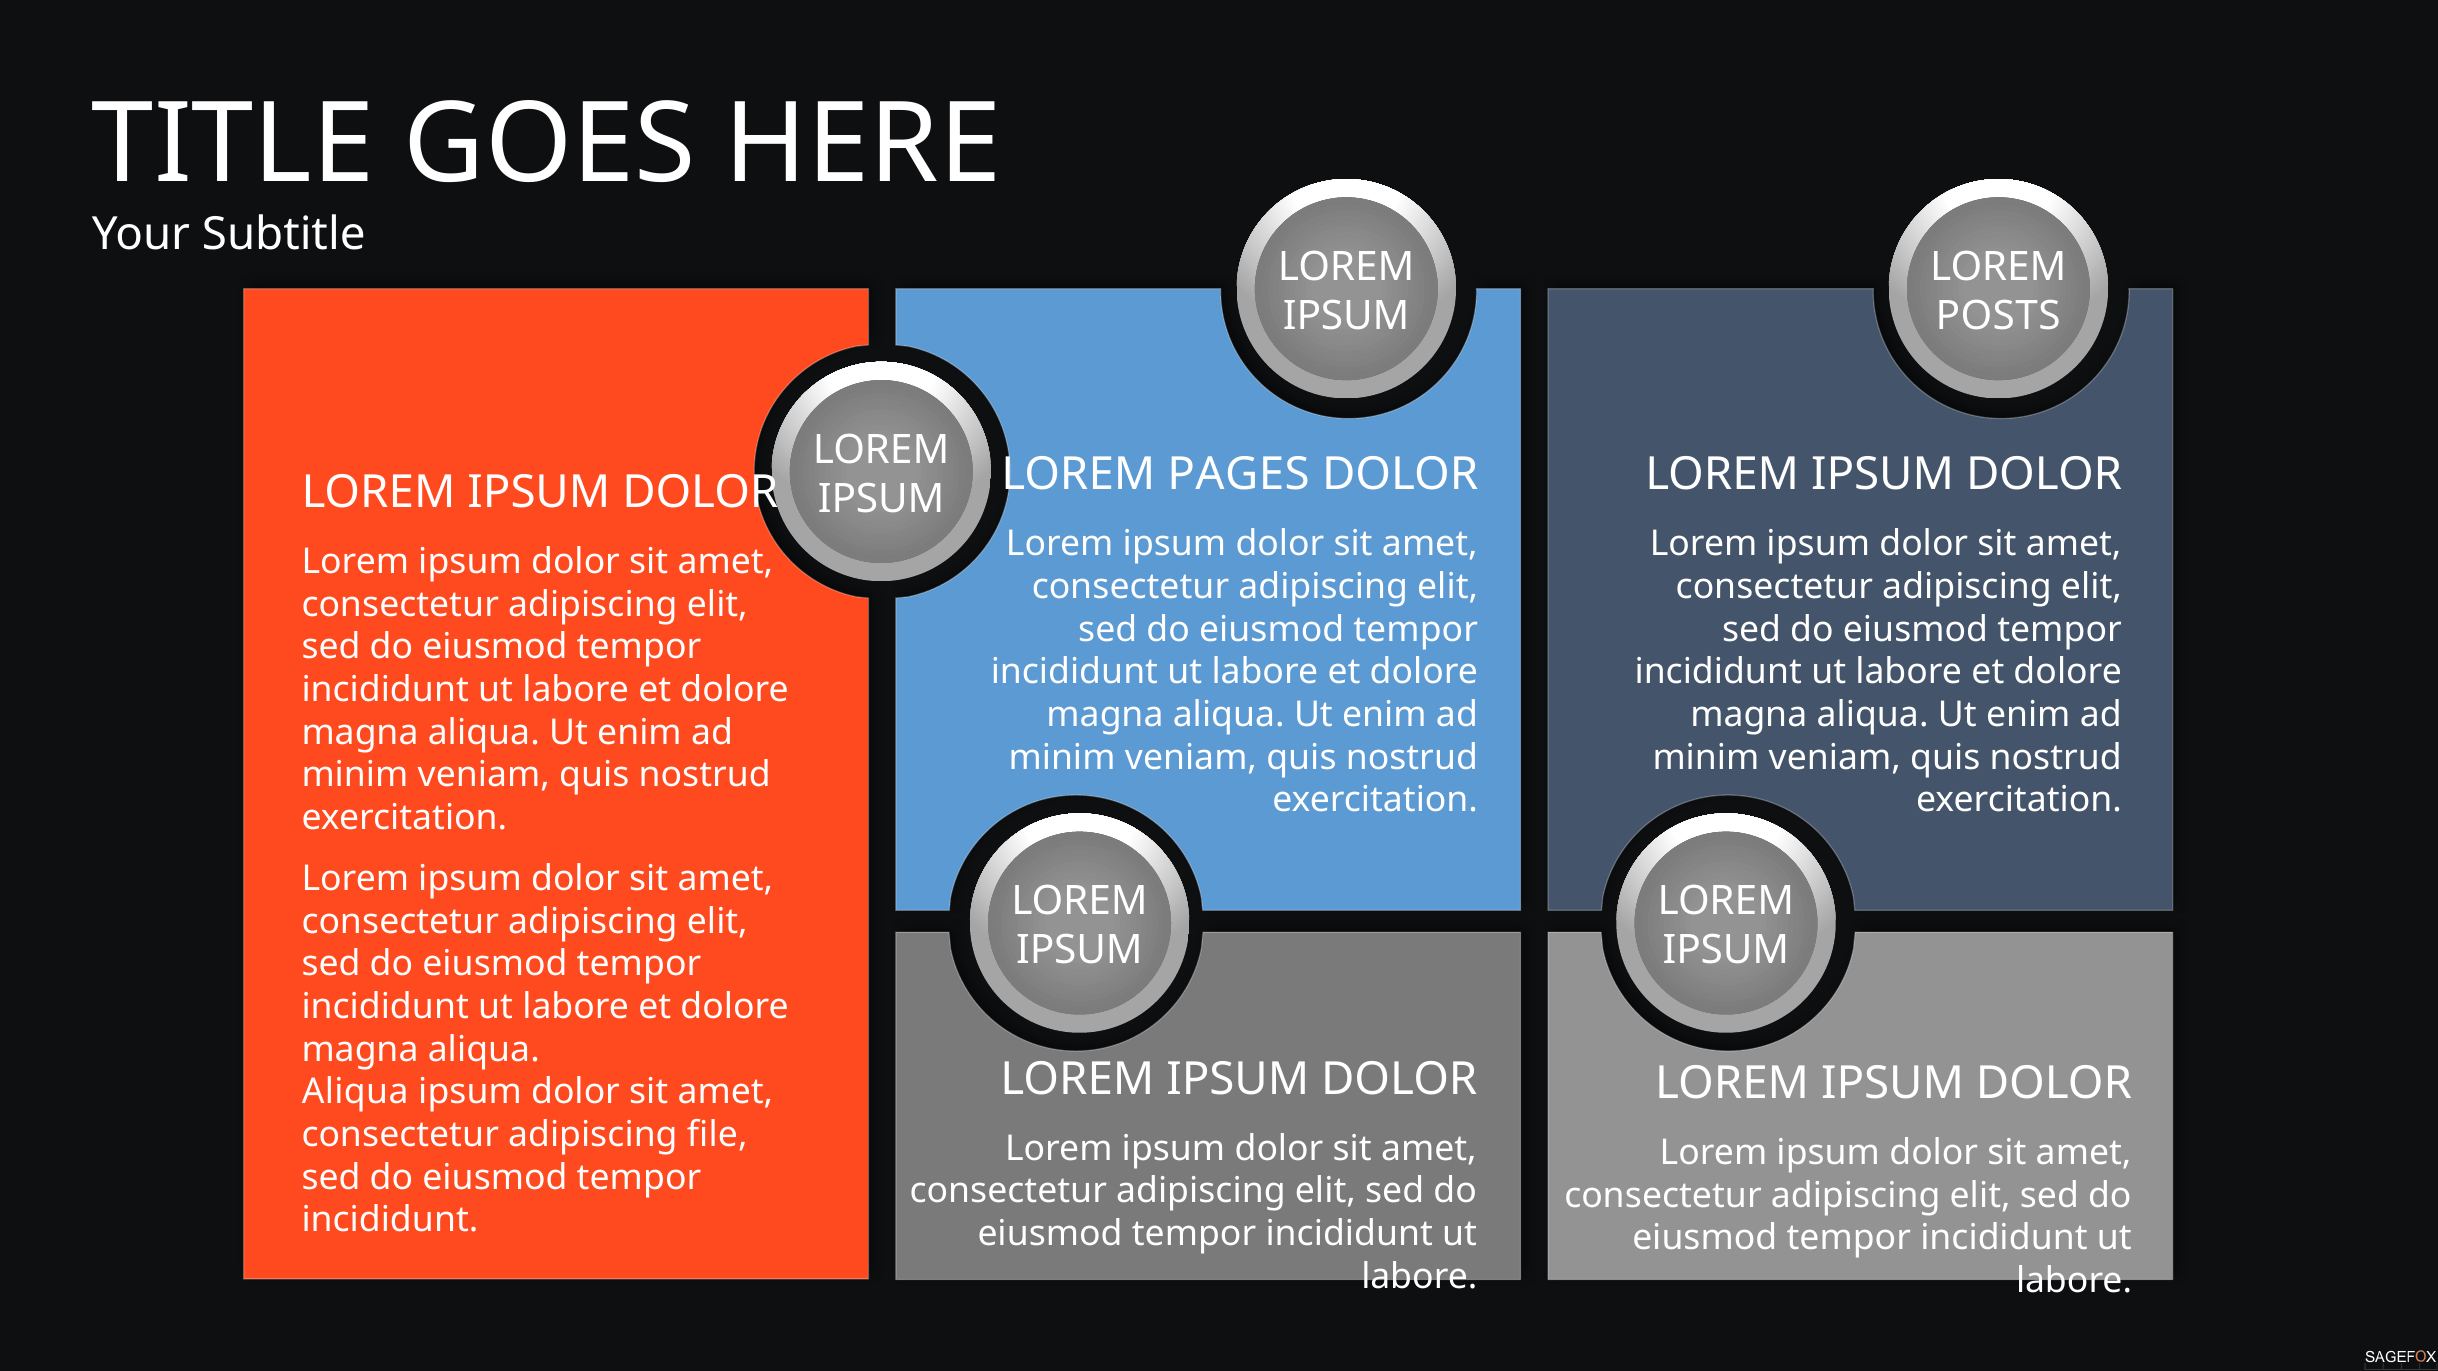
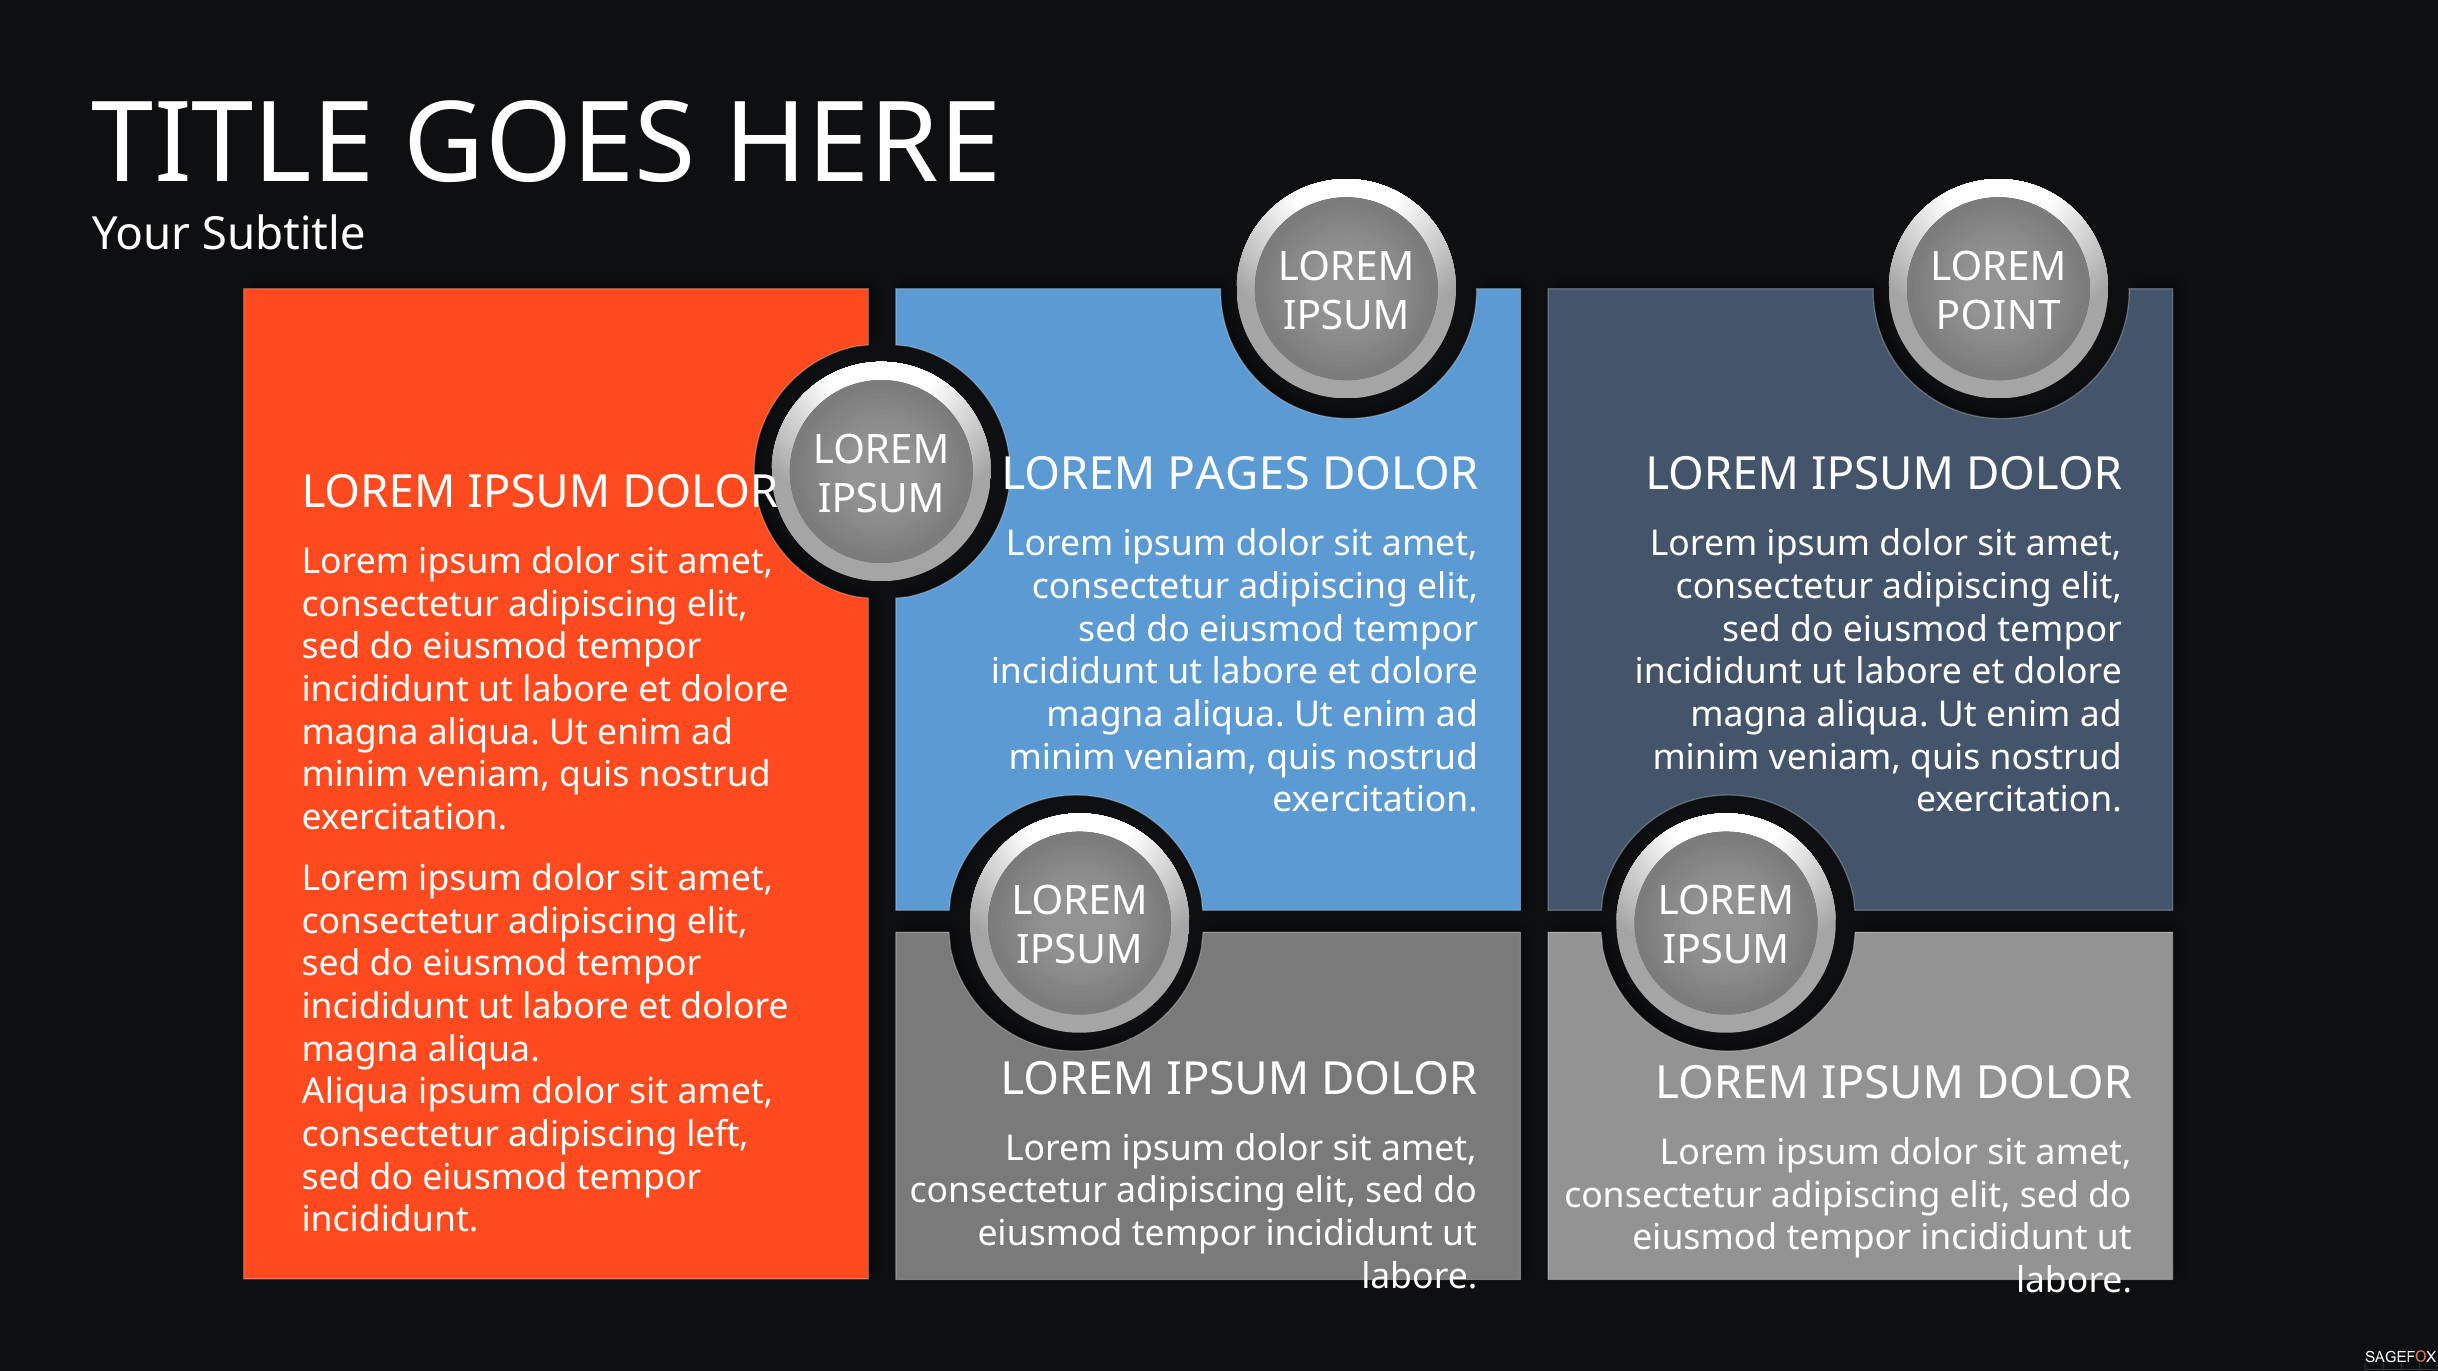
POSTS: POSTS -> POINT (1998, 316)
file: file -> left (717, 1135)
